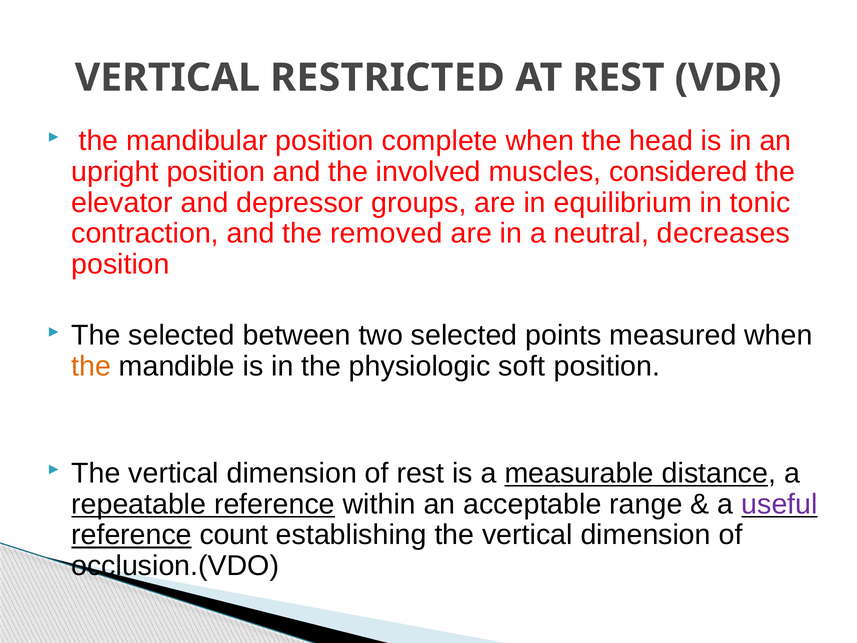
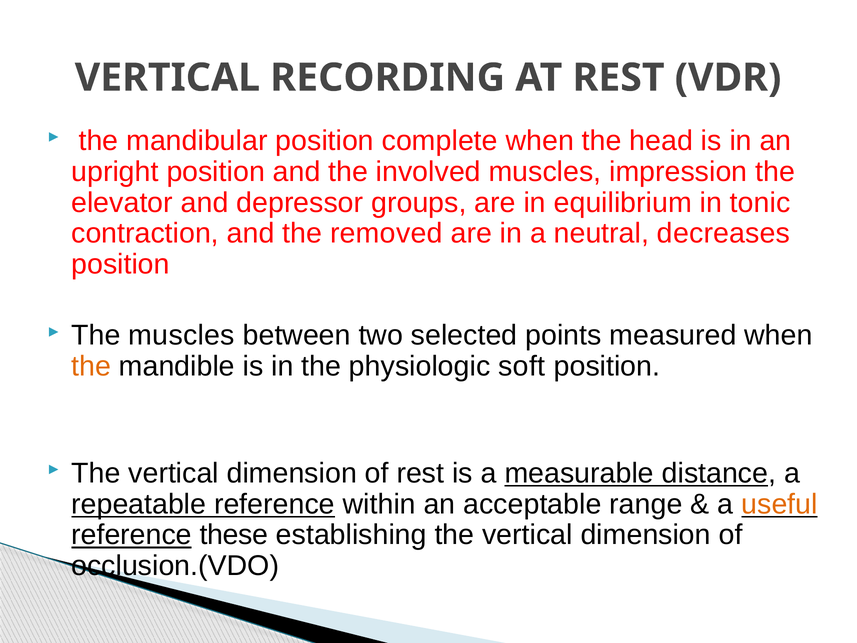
RESTRICTED: RESTRICTED -> RECORDING (388, 78)
considered: considered -> impression (678, 172)
The selected: selected -> muscles (181, 335)
useful colour: purple -> orange (779, 504)
count: count -> these (234, 535)
